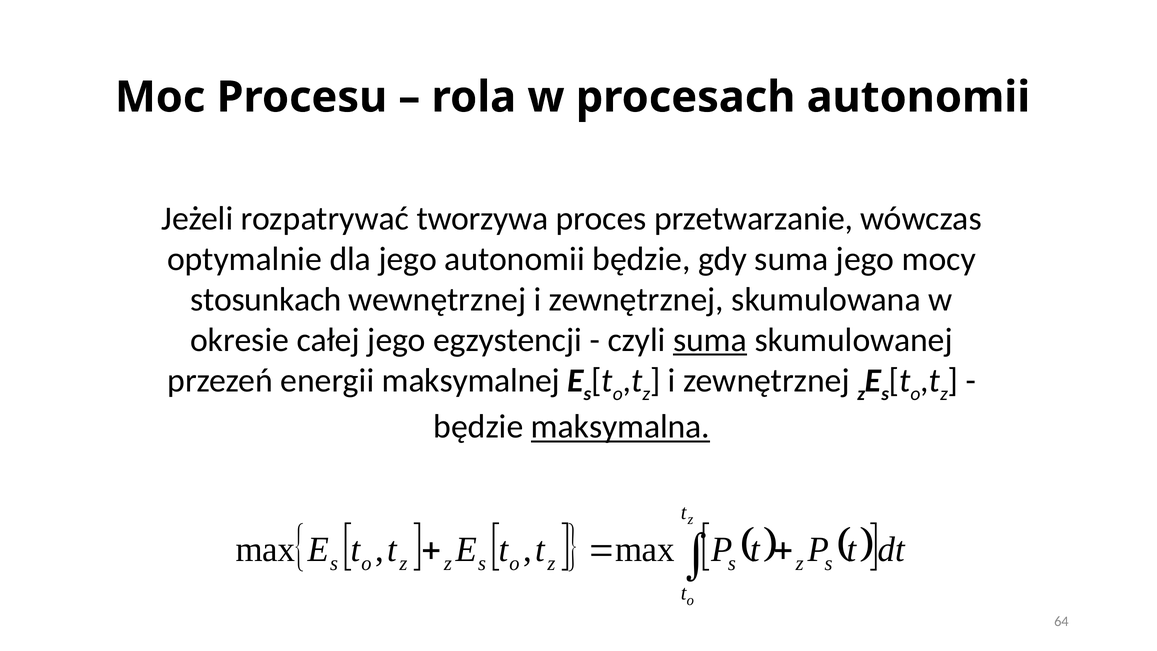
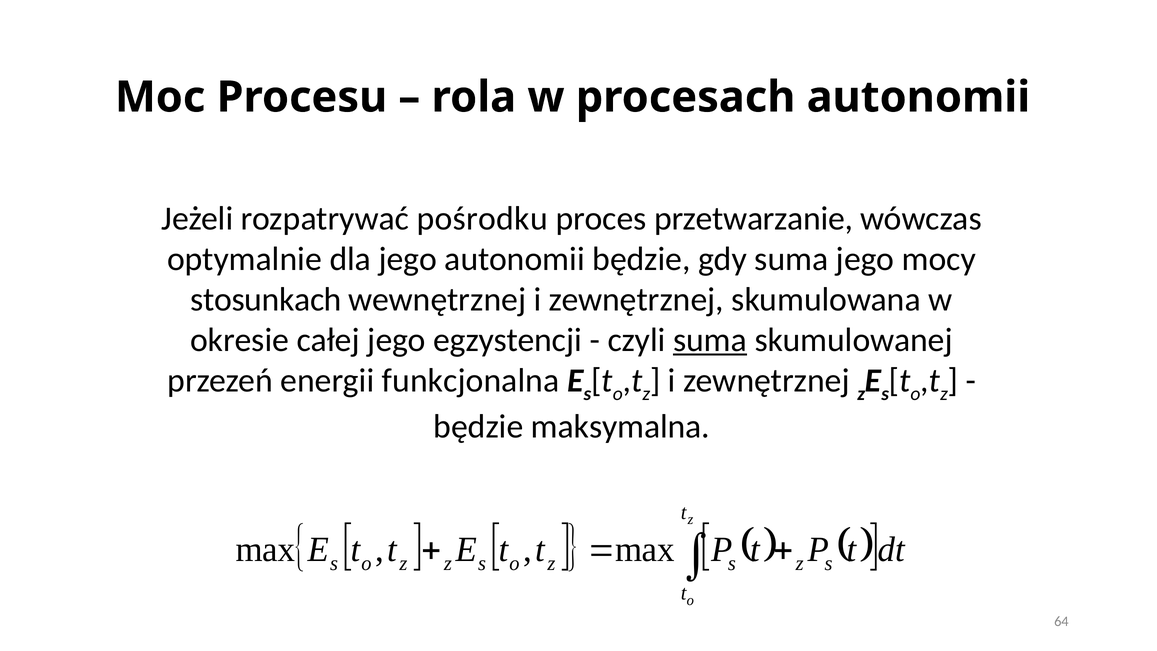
tworzywa: tworzywa -> pośrodku (482, 219)
maksymalnej: maksymalnej -> funkcjonalna (471, 381)
maksymalna underline: present -> none (620, 427)
